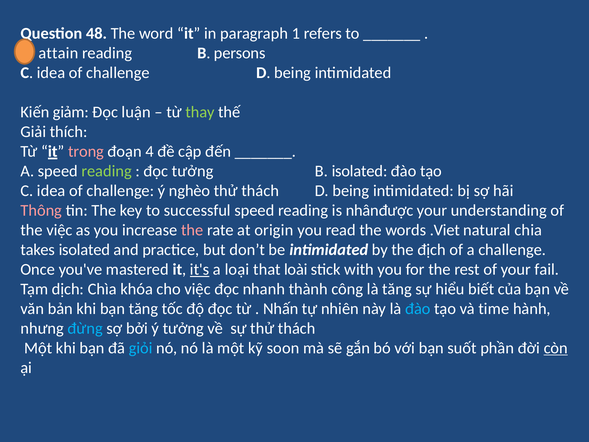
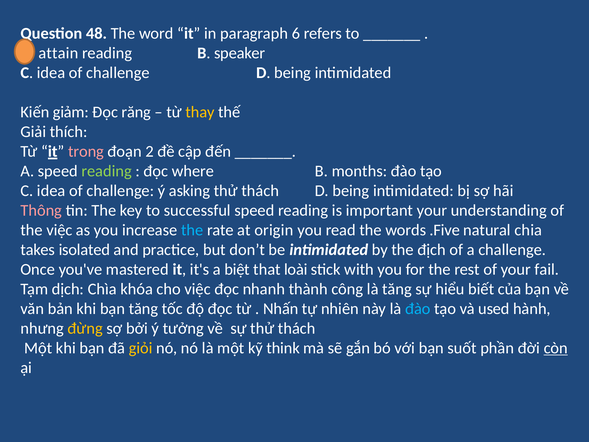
1: 1 -> 6 (296, 34)
persons: persons -> speaker (240, 53)
luận: luận -> răng (136, 112)
thay colour: light green -> yellow (200, 112)
4: 4 -> 2 (150, 151)
đọc tưởng: tưởng -> where (193, 171)
B isolated: isolated -> months (359, 171)
nghèo: nghèo -> asking (190, 191)
nhânđược: nhânđược -> important (379, 210)
the colour: pink -> light blue (192, 230)
.Viet: .Viet -> .Five (445, 230)
it's underline: present -> none (200, 269)
loại: loại -> biệt (237, 269)
time: time -> used (494, 308)
đừng colour: light blue -> yellow (85, 328)
giỏi colour: light blue -> yellow (141, 348)
soon: soon -> think (283, 348)
